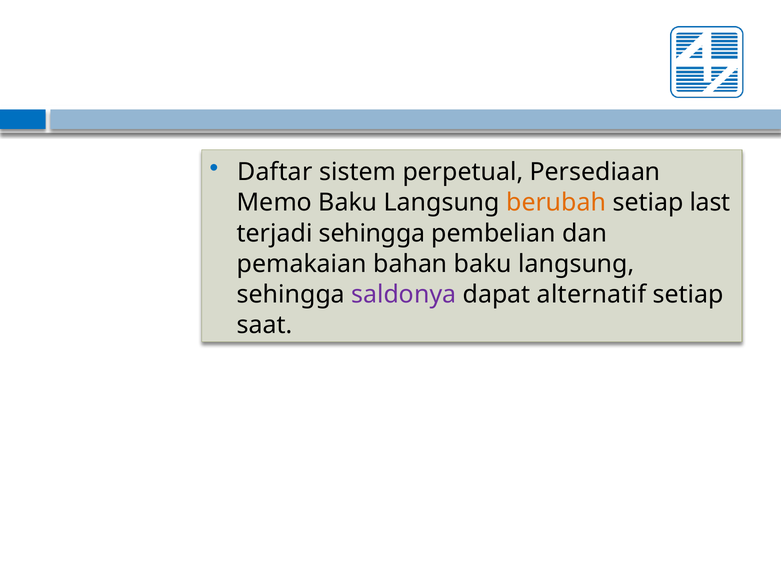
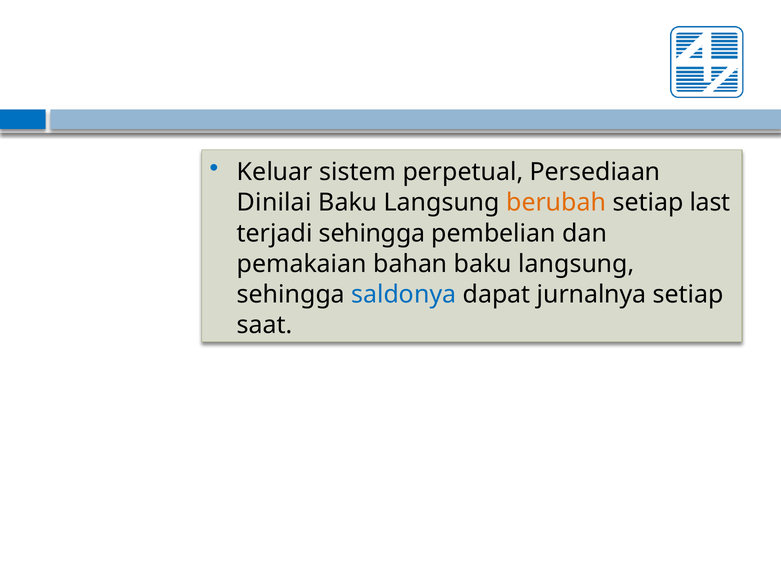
Daftar: Daftar -> Keluar (275, 172)
Memo: Memo -> Dinilai (274, 203)
saldonya colour: purple -> blue (404, 294)
alternatif: alternatif -> jurnalnya (592, 294)
